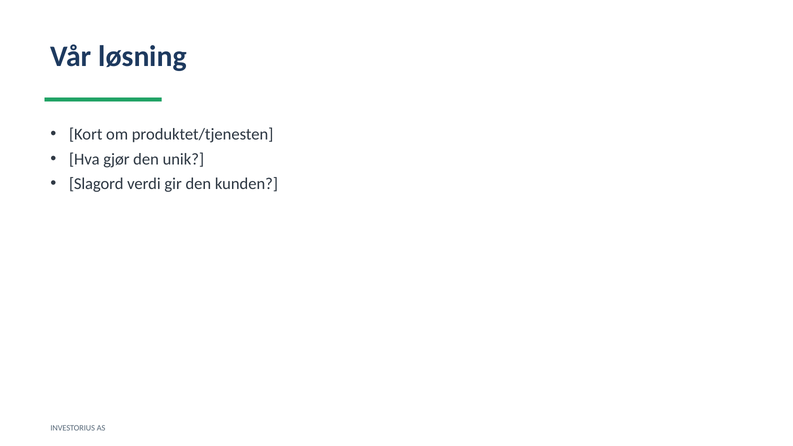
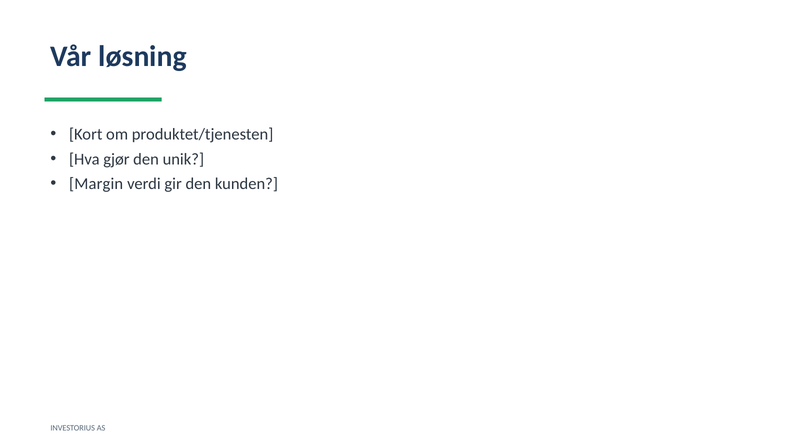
Slagord: Slagord -> Margin (96, 184)
